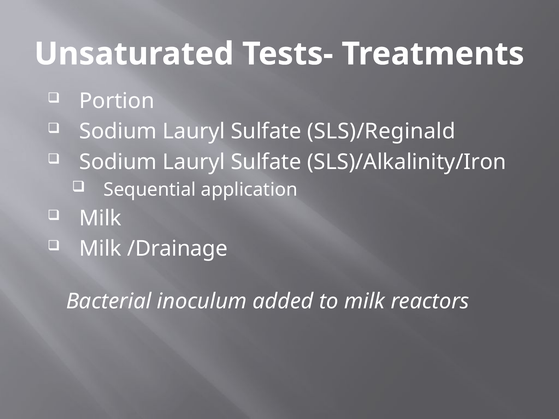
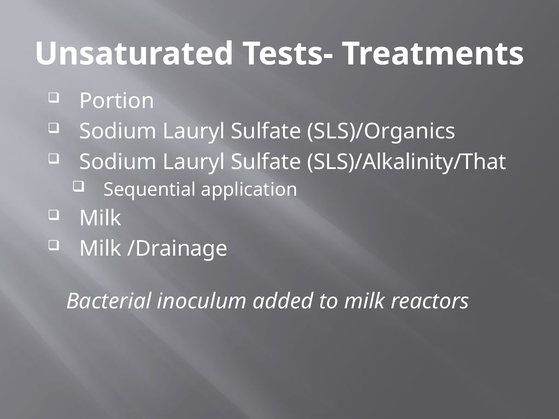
SLS)/Reginald: SLS)/Reginald -> SLS)/Organics (381, 132)
SLS)/Alkalinity/Iron: SLS)/Alkalinity/Iron -> SLS)/Alkalinity/That (407, 162)
